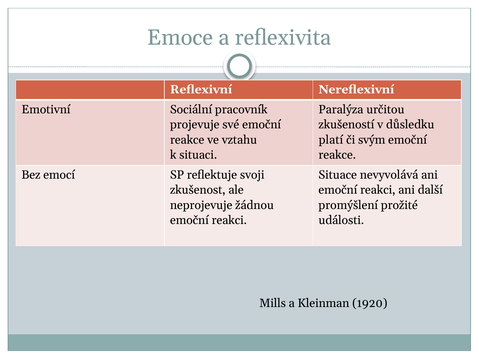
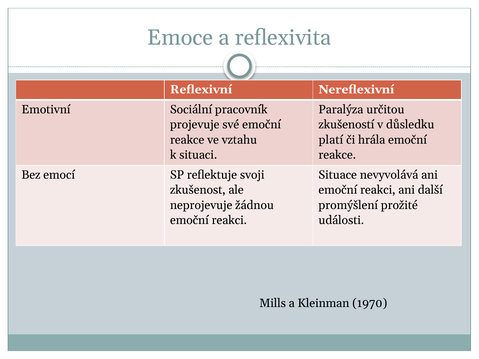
svým: svým -> hrála (372, 140)
1920: 1920 -> 1970 (370, 303)
